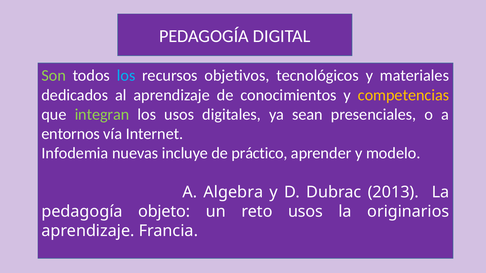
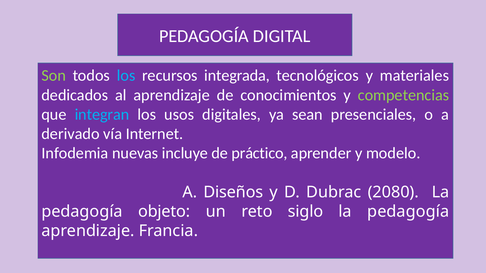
objetivos: objetivos -> integrada (237, 76)
competencias colour: yellow -> light green (404, 95)
integran colour: light green -> light blue (102, 115)
entornos: entornos -> derivado (71, 134)
Algebra: Algebra -> Diseños (233, 192)
2013: 2013 -> 2080 (393, 192)
reto usos: usos -> siglo (306, 212)
originarios: originarios -> pedagogía (408, 212)
